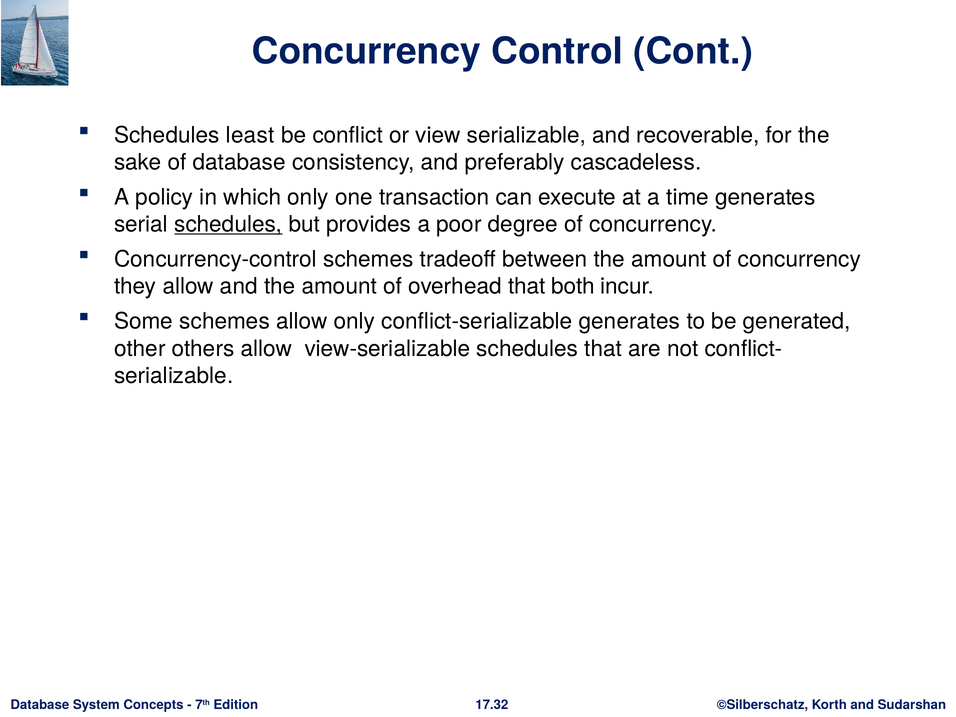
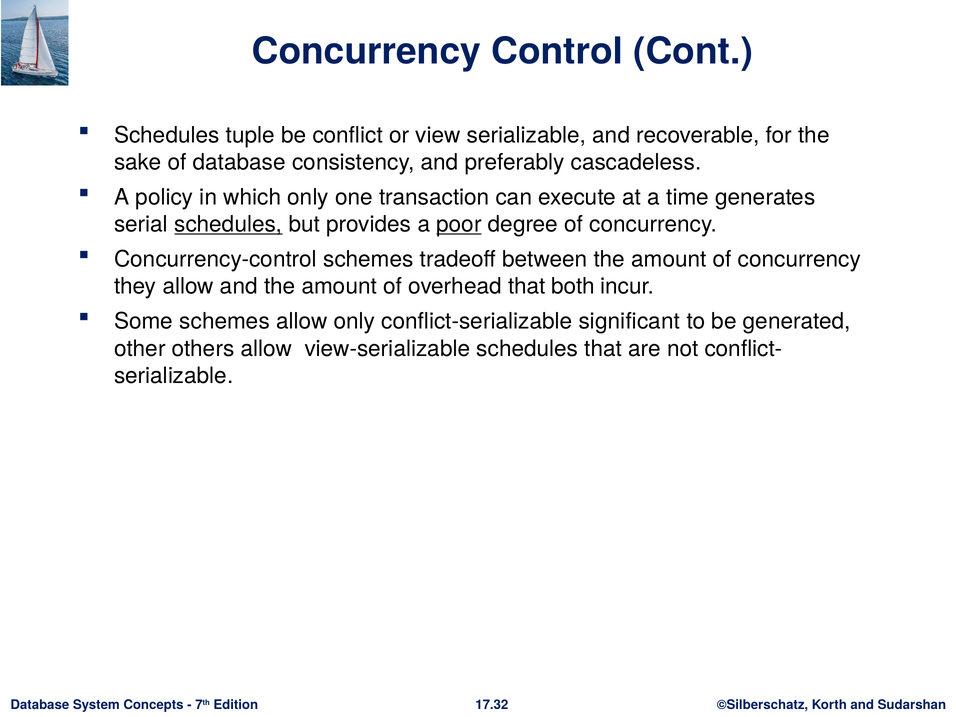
least: least -> tuple (250, 135)
poor underline: none -> present (459, 224)
conflict-serializable generates: generates -> significant (629, 321)
